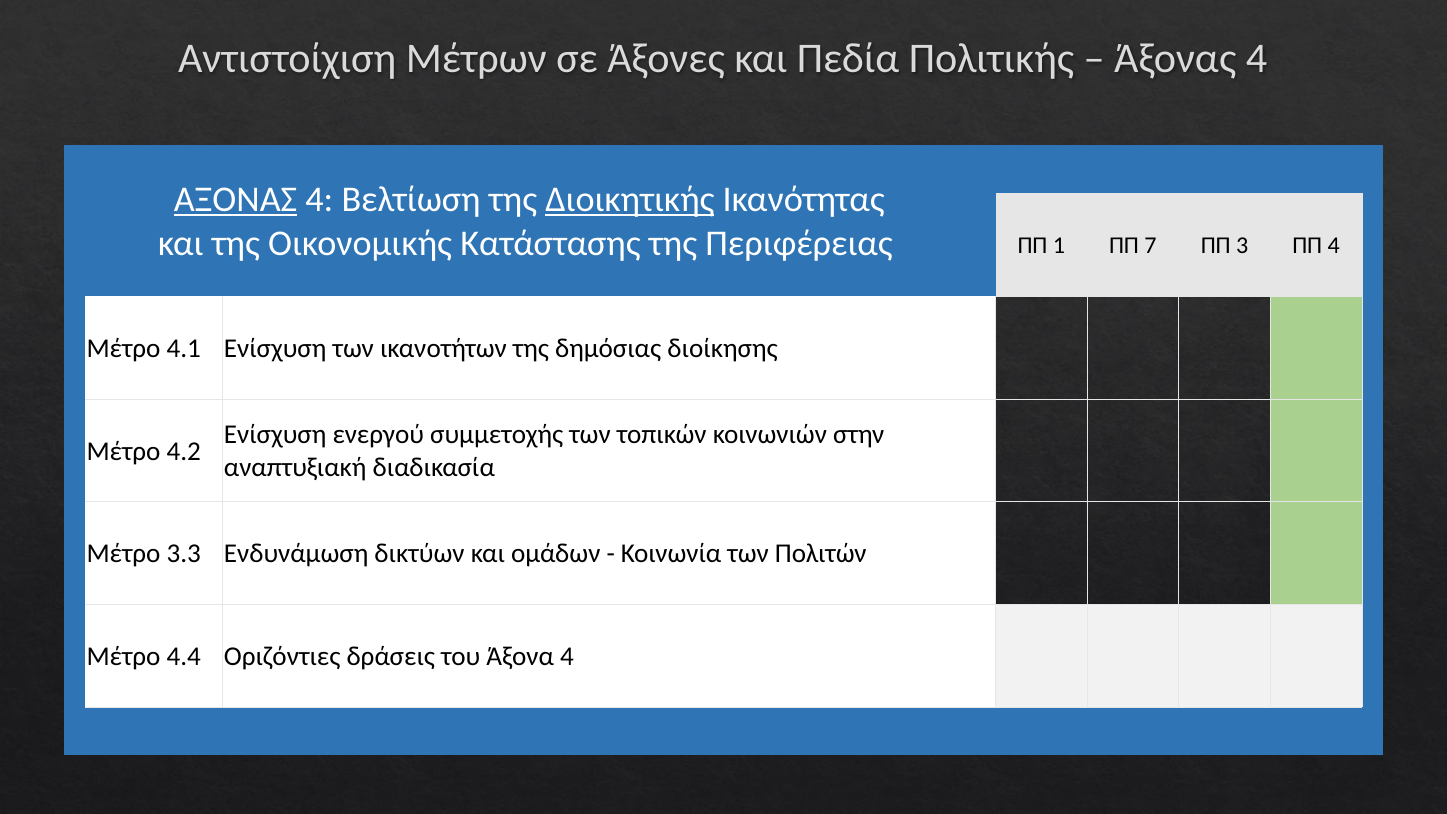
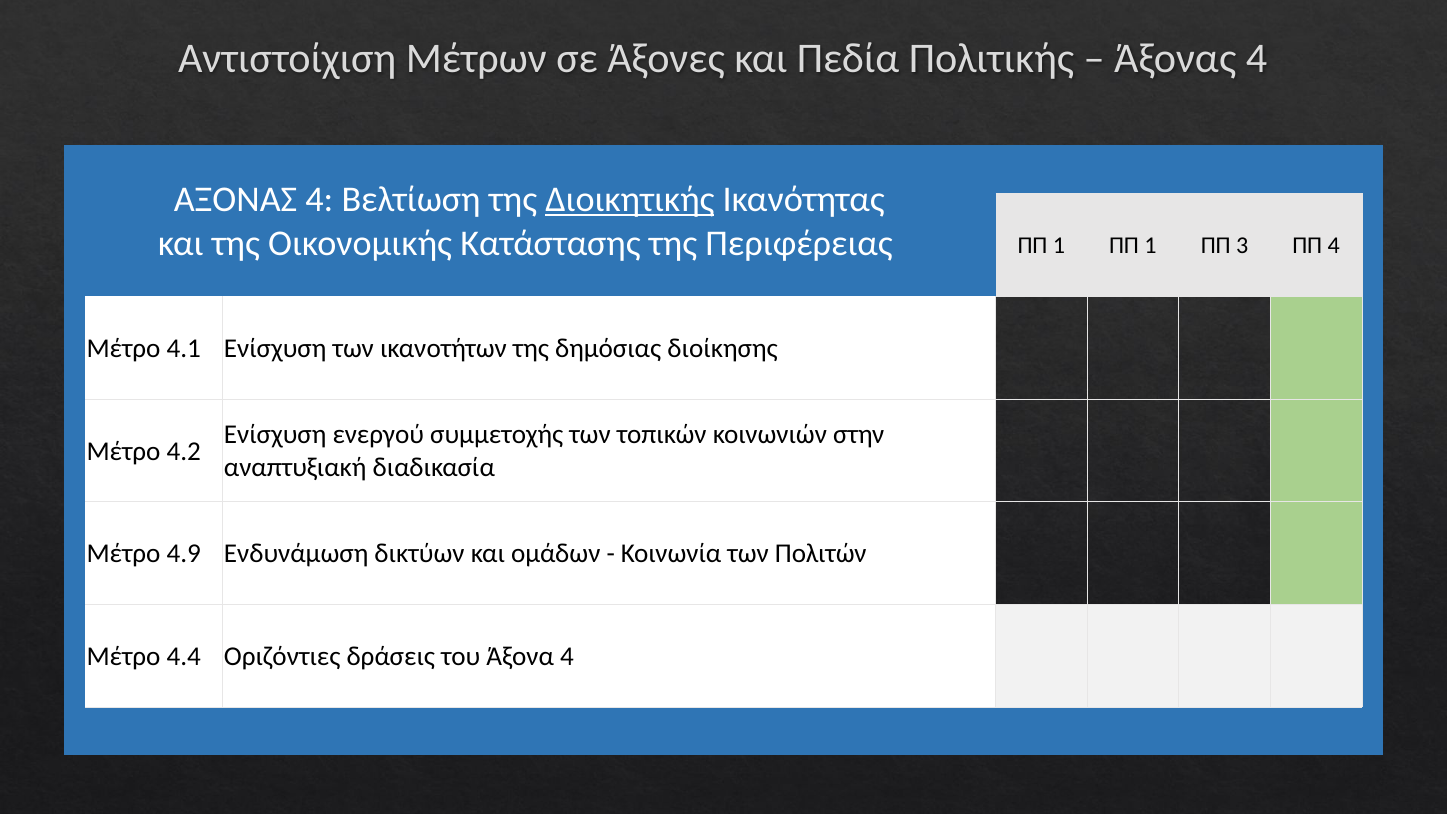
ΑΞΟΝΑΣ underline: present -> none (236, 200)
1 ΠΠ 7: 7 -> 1 (1151, 246)
3.3: 3.3 -> 4.9 (184, 554)
